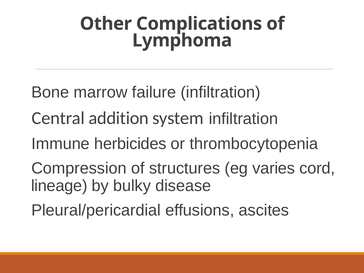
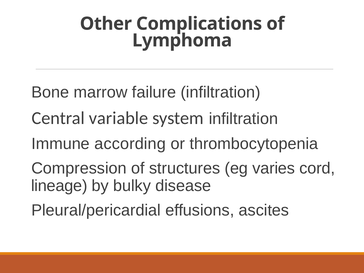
addition: addition -> variable (119, 118)
herbicides: herbicides -> according (130, 144)
